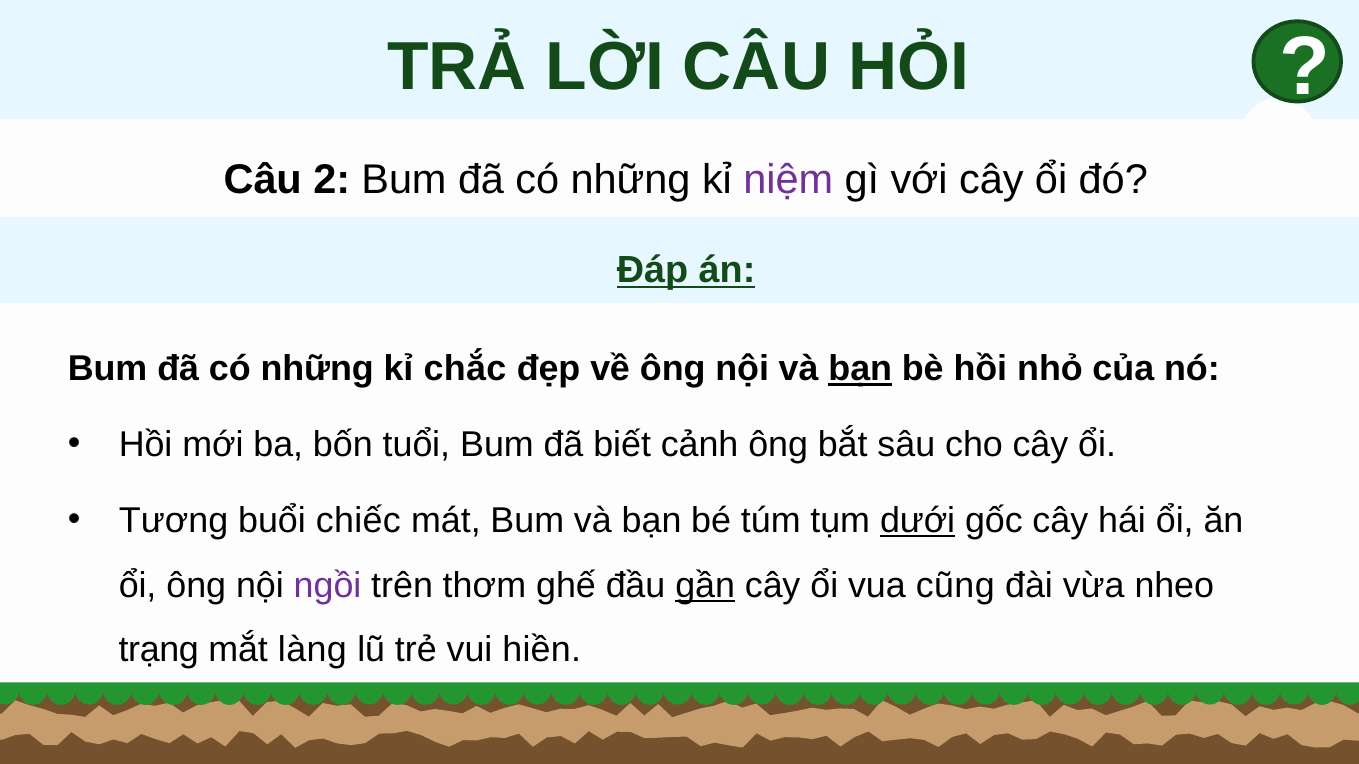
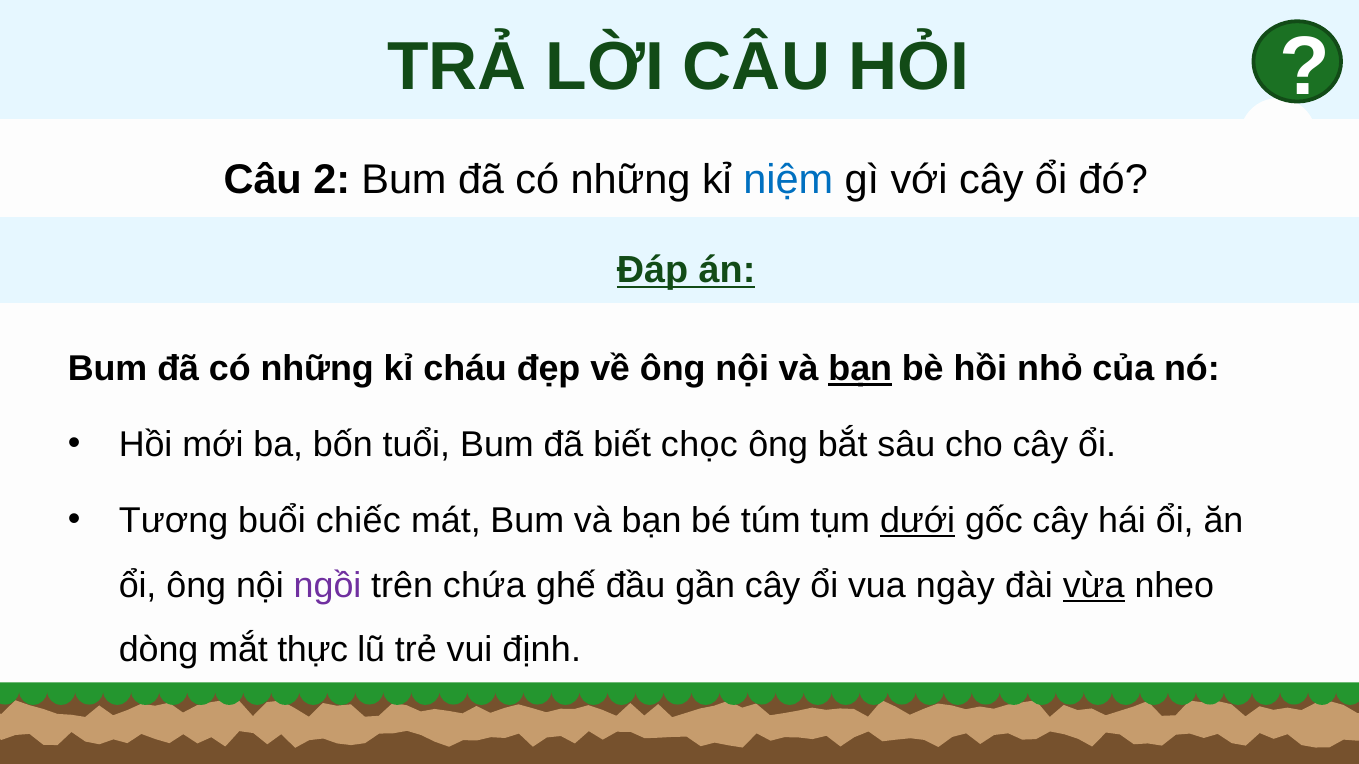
niệm colour: purple -> blue (788, 180)
chắc: chắc -> cháu (465, 369)
cảnh: cảnh -> chọc (699, 445)
thơm: thơm -> chứa (484, 586)
gần underline: present -> none (705, 586)
cũng: cũng -> ngày (955, 586)
vừa underline: none -> present (1094, 586)
trạng: trạng -> dòng (159, 650)
làng: làng -> thực (313, 650)
hiền: hiền -> định (542, 650)
